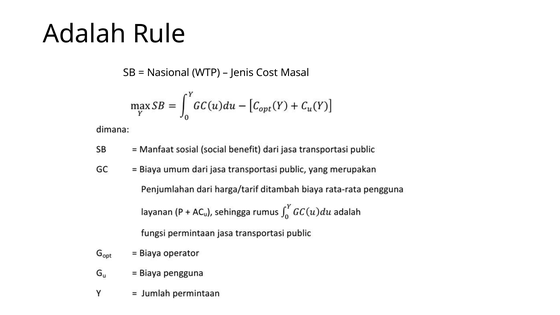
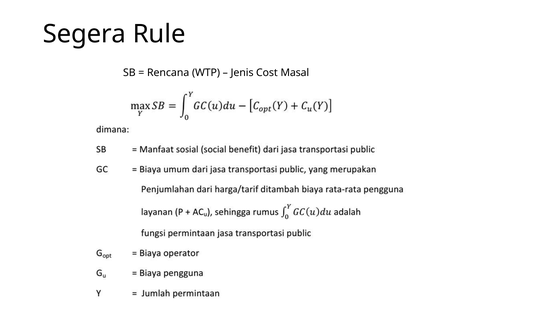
Adalah: Adalah -> Segera (84, 34)
Nasional: Nasional -> Rencana (168, 73)
